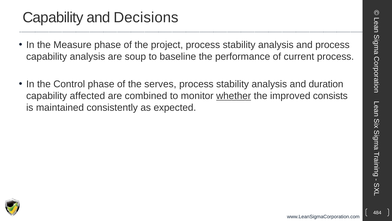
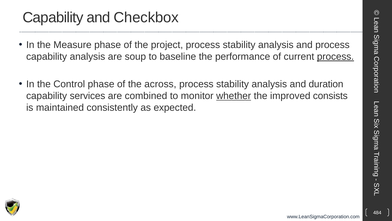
Decisions: Decisions -> Checkbox (146, 17)
process underline: none -> present (335, 57)
serves: serves -> across (160, 84)
affected: affected -> services (87, 96)
